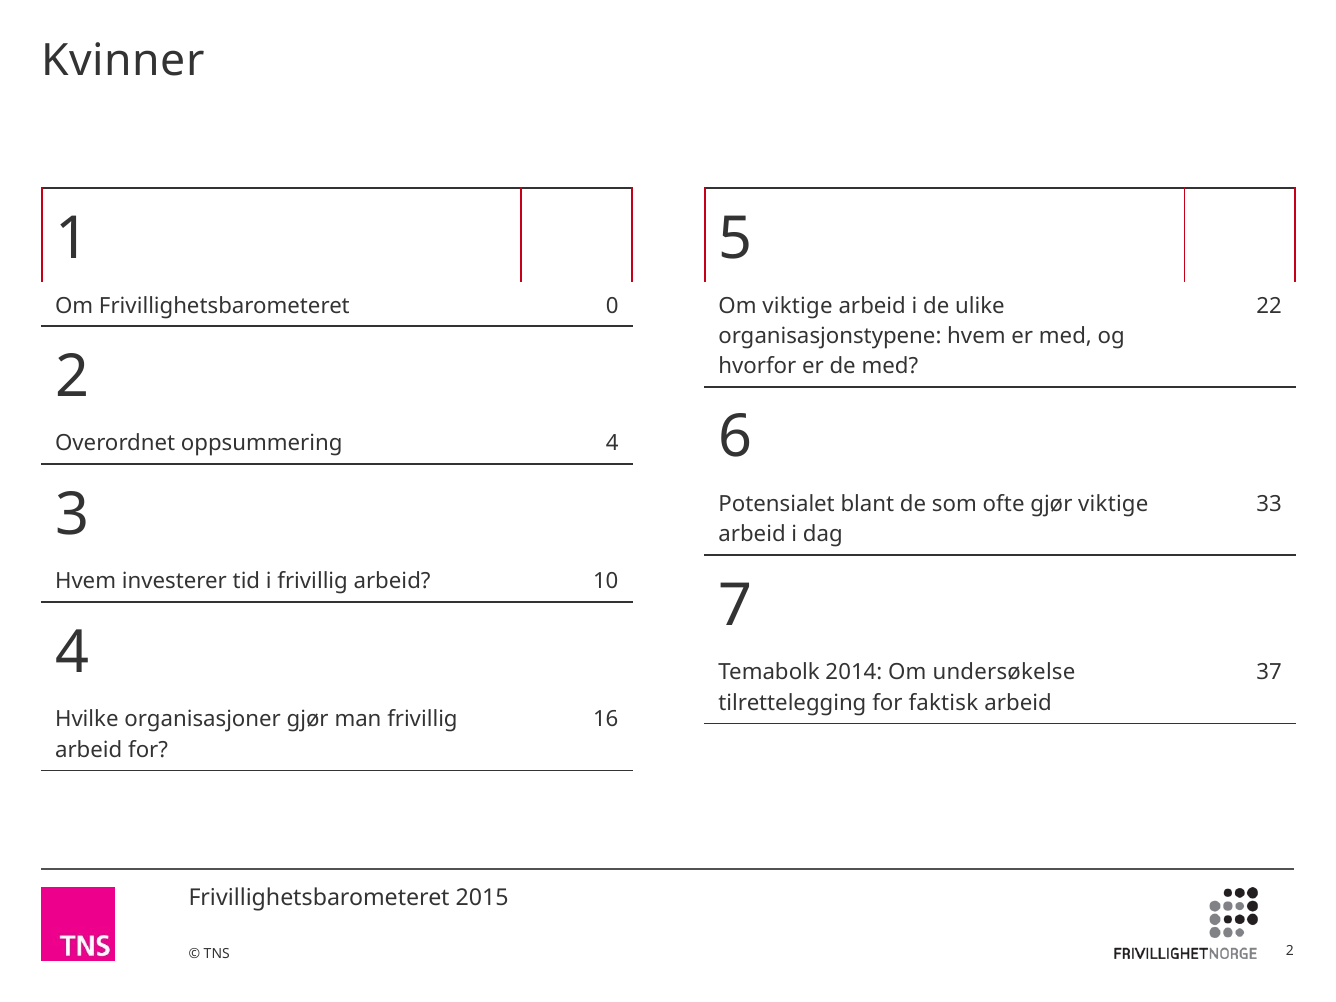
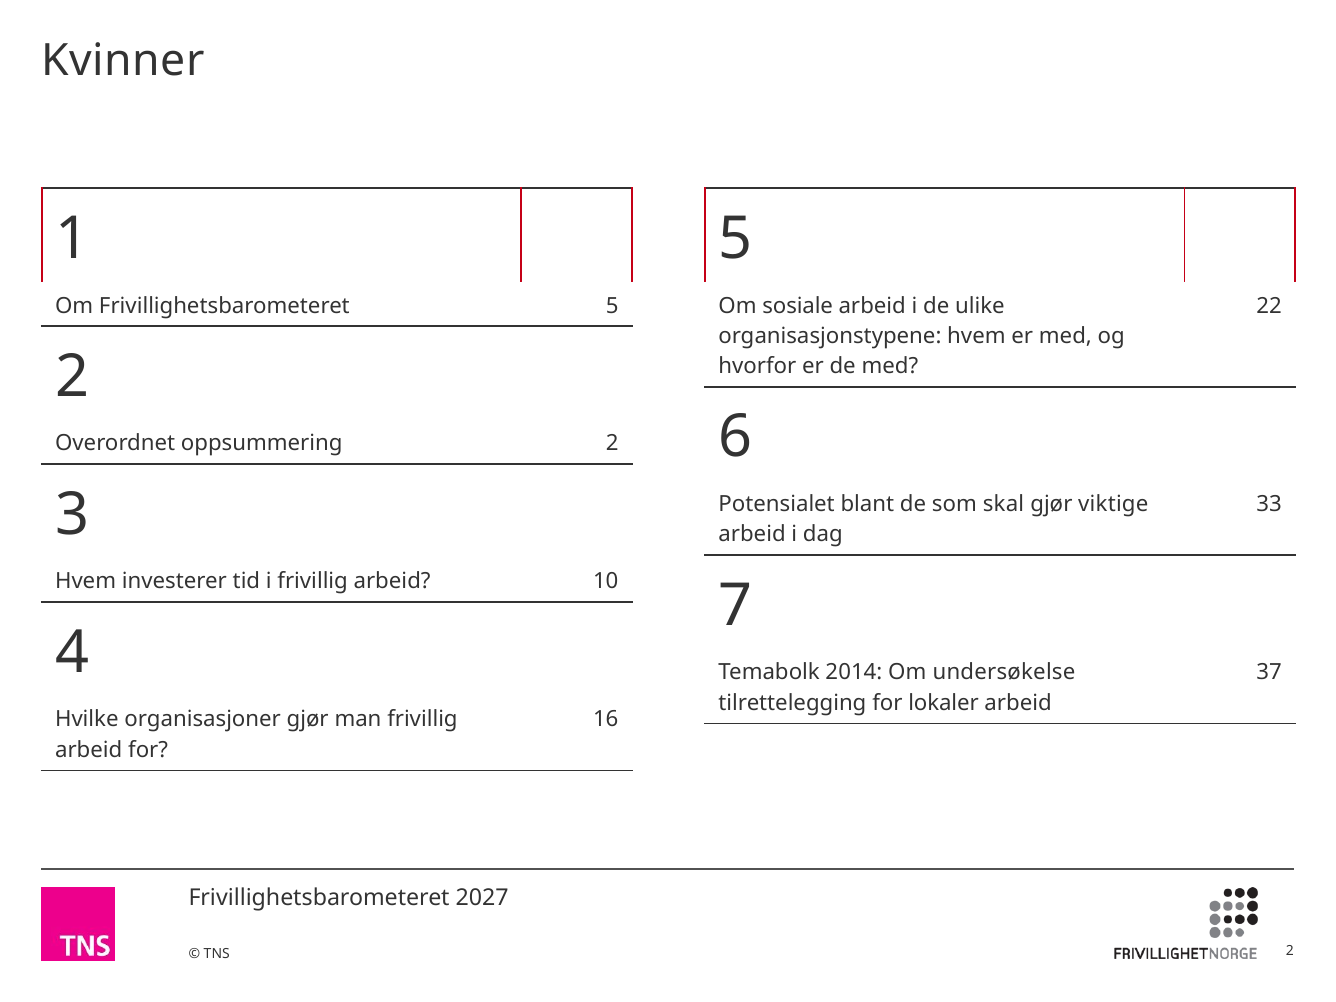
Frivillighetsbarometeret 0: 0 -> 5 (612, 306)
Om viktige: viktige -> sosiale (798, 306)
oppsummering 4: 4 -> 2 (612, 444)
ofte: ofte -> skal (1004, 504)
faktisk: faktisk -> lokaler (944, 703)
2015: 2015 -> 2027 (482, 898)
